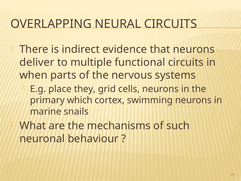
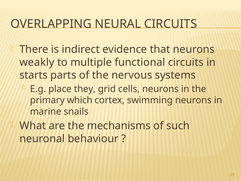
deliver: deliver -> weakly (37, 62)
when: when -> starts (34, 75)
